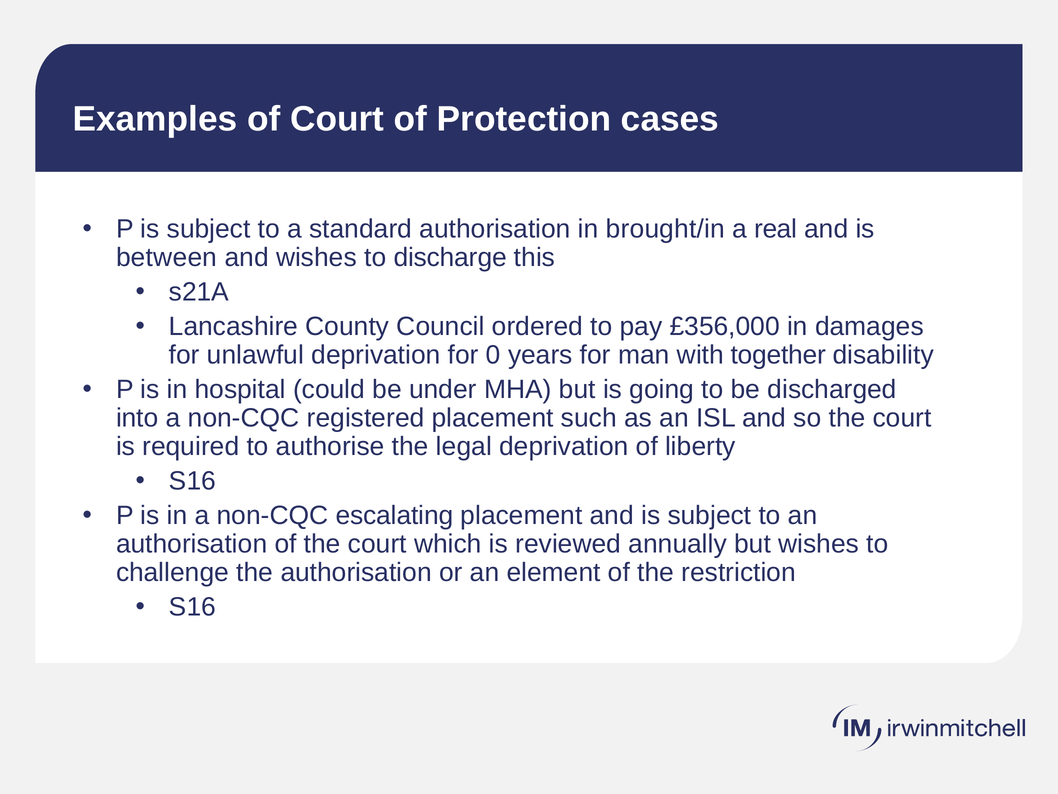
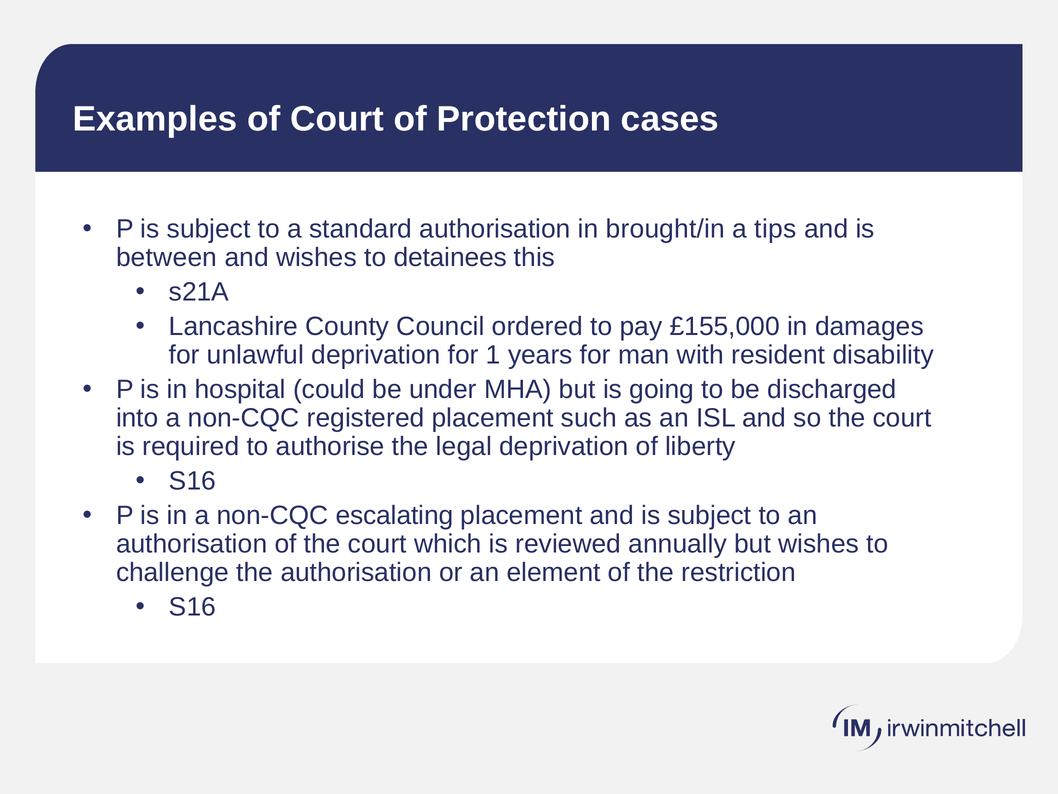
real: real -> tips (775, 229)
discharge: discharge -> detainees (450, 257)
£356,000: £356,000 -> £155,000 (725, 326)
0: 0 -> 1 (493, 355)
together: together -> resident (778, 355)
